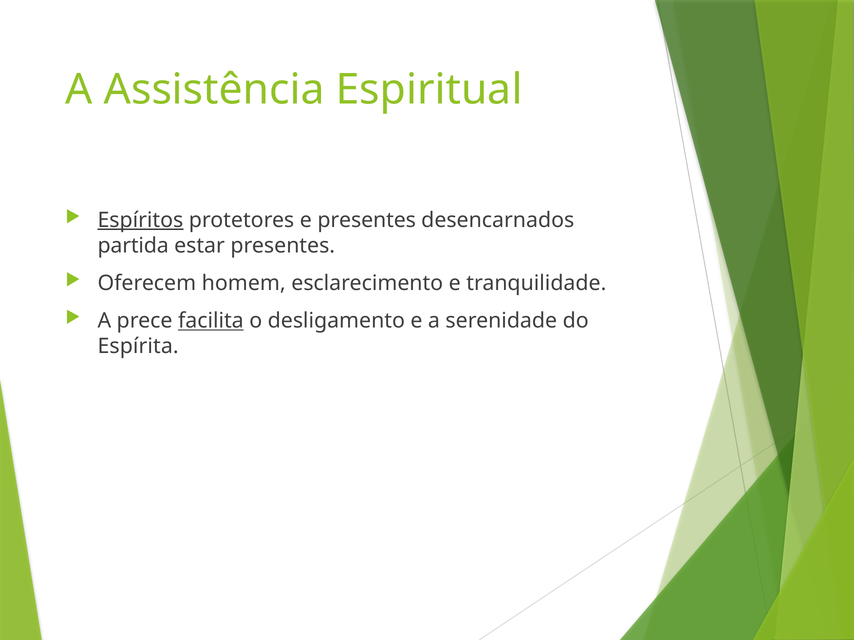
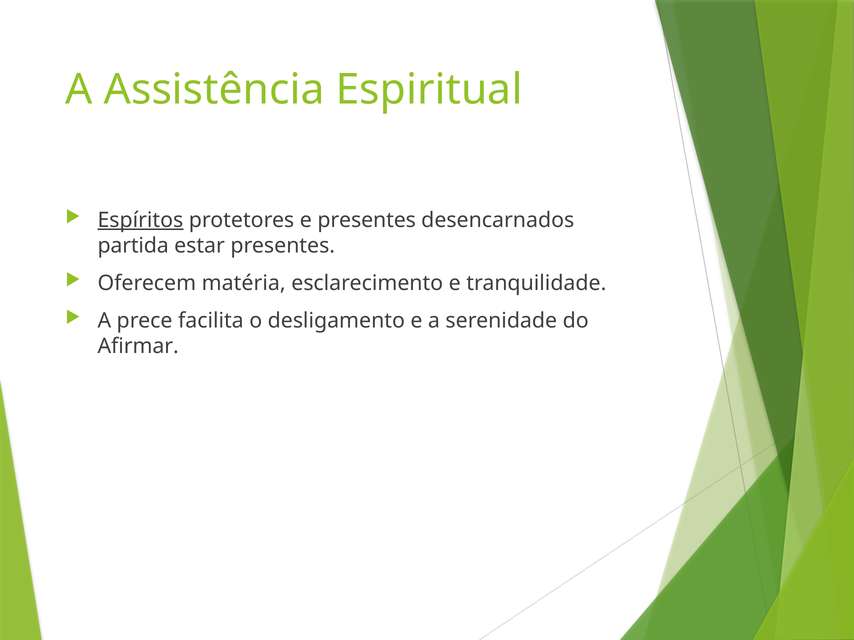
homem: homem -> matéria (244, 283)
facilita underline: present -> none (211, 321)
Espírita: Espírita -> Afirmar (138, 347)
